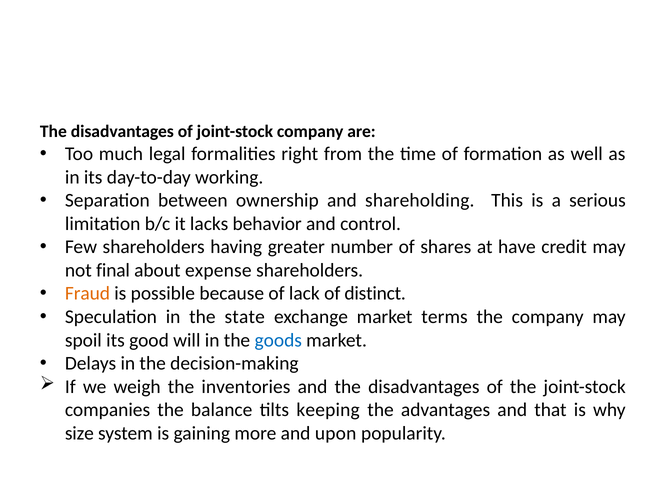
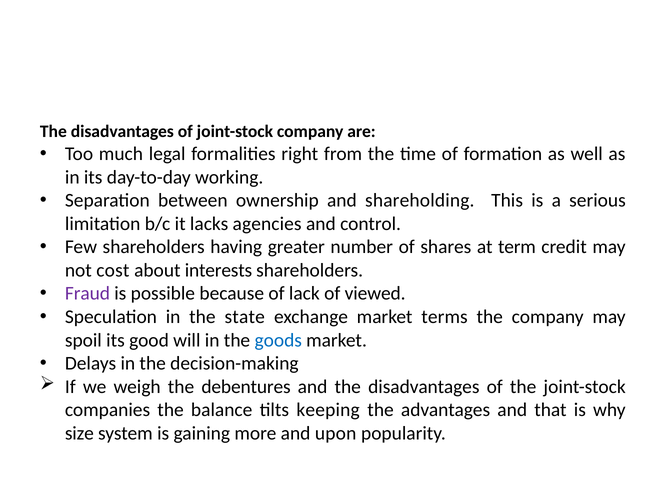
behavior: behavior -> agencies (267, 224)
have: have -> term (517, 247)
final: final -> cost (113, 271)
expense: expense -> interests (218, 271)
Fraud colour: orange -> purple (87, 294)
distinct: distinct -> viewed (375, 294)
inventories: inventories -> debentures (246, 387)
